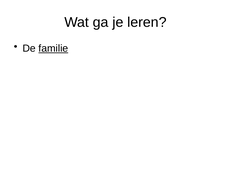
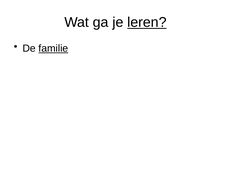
leren underline: none -> present (147, 22)
